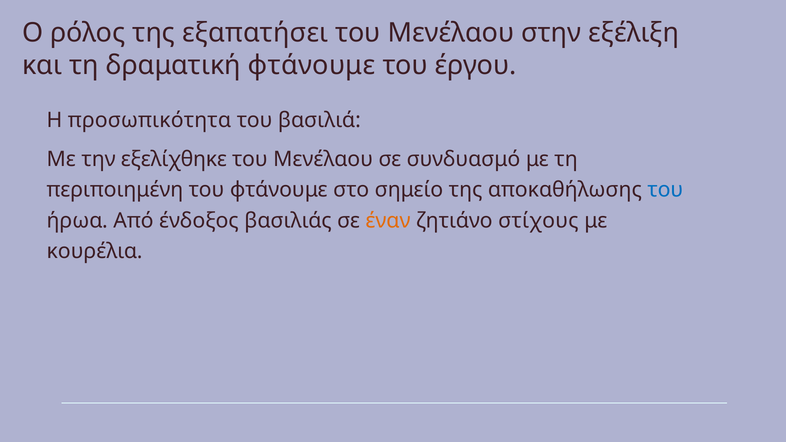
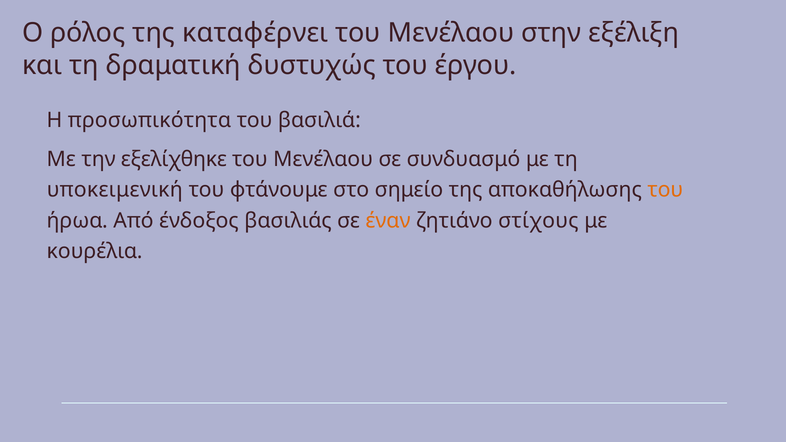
εξαπατήσει: εξαπατήσει -> καταφέρνει (255, 33)
δραματική φτάνουμε: φτάνουμε -> δυστυχώς (312, 65)
περιποιημένη: περιποιημένη -> υποκειμενική (115, 190)
του colour: blue -> orange (665, 190)
